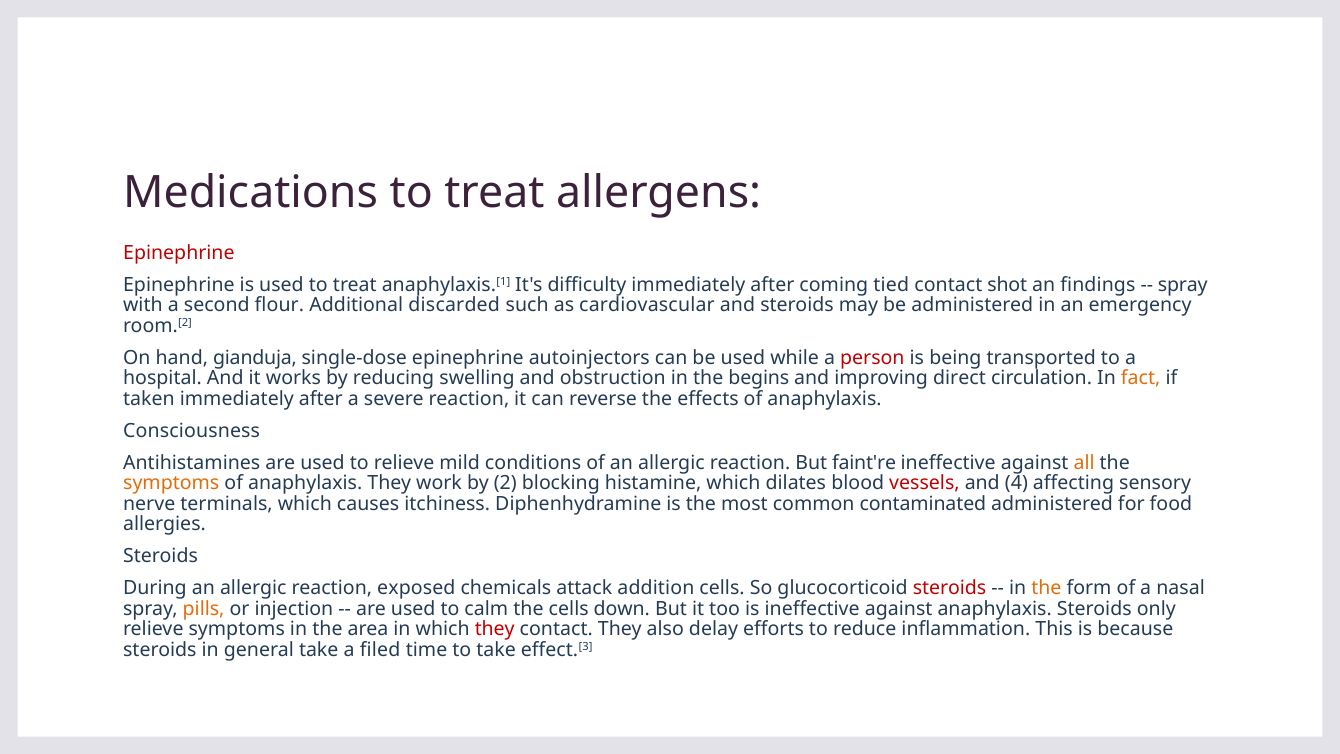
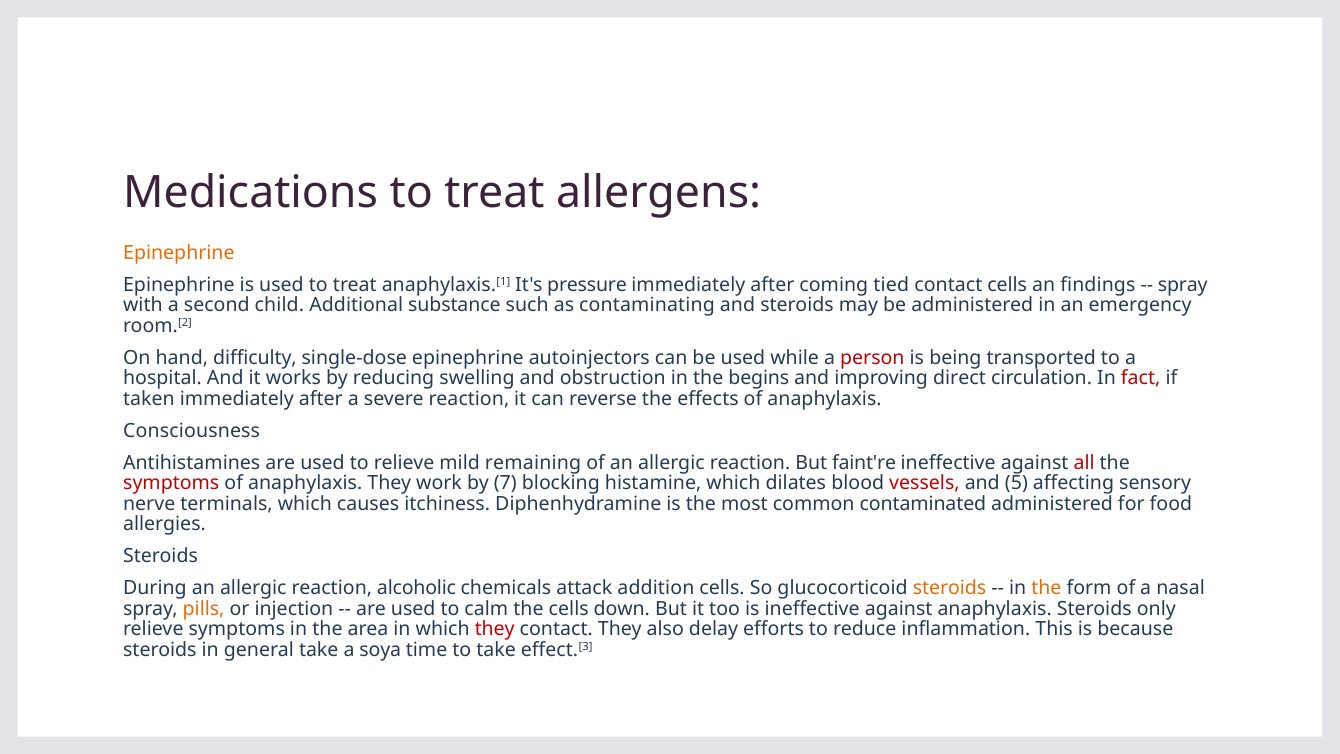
Epinephrine colour: red -> orange (179, 253)
difficulty: difficulty -> pressure (587, 285)
contact shot: shot -> cells (1007, 285)
flour: flour -> child (279, 305)
discarded: discarded -> substance (454, 305)
cardiovascular: cardiovascular -> contaminating (647, 305)
gianduja: gianduja -> difficulty (255, 358)
fact colour: orange -> red (1141, 378)
conditions: conditions -> remaining (533, 462)
all colour: orange -> red (1084, 462)
symptoms colour: orange -> red (171, 483)
2: 2 -> 7 (505, 483)
4: 4 -> 5 (1016, 483)
exposed: exposed -> alcoholic (417, 588)
steroids colour: red -> orange (950, 588)
filed: filed -> soya (380, 650)
